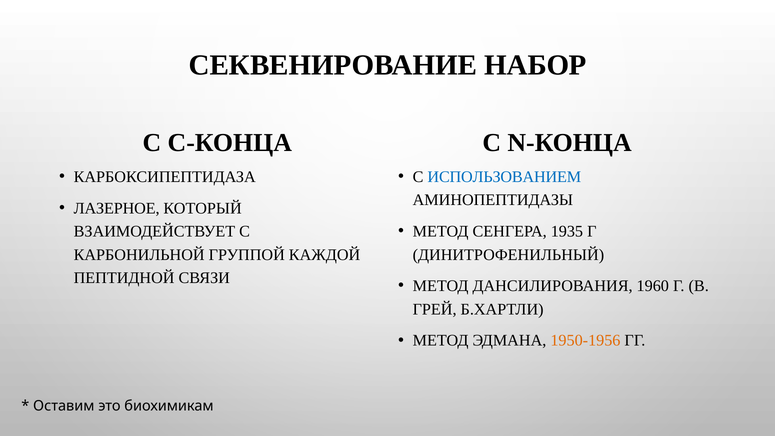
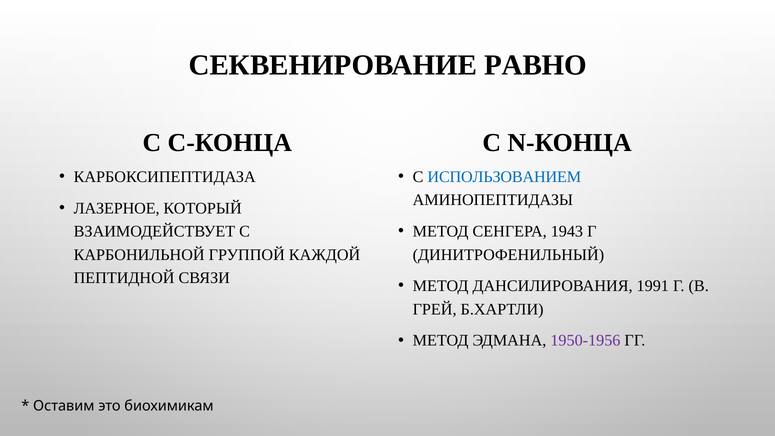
НАБОР: НАБОР -> РАВНО (536, 65)
1935: 1935 -> 1943 (567, 231)
1960: 1960 -> 1991 (653, 286)
1950-1956 colour: orange -> purple (585, 341)
